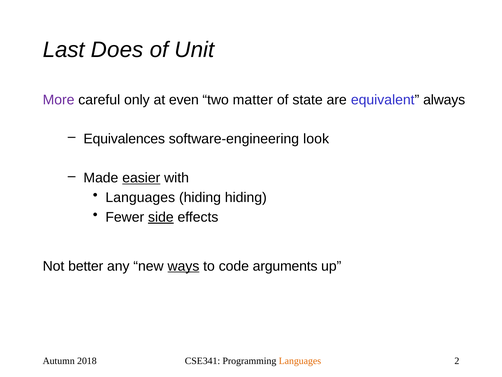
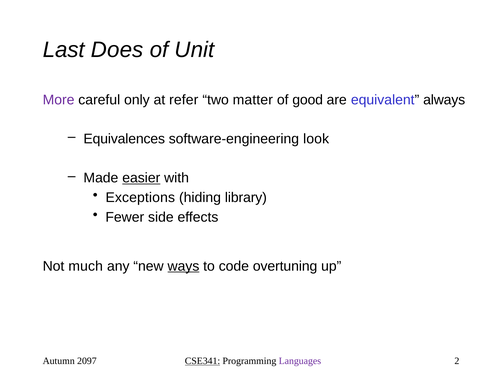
even: even -> refer (184, 100)
state: state -> good (308, 100)
Languages: Languages -> Exceptions (140, 197)
hiding hiding: hiding -> library (246, 197)
side underline: present -> none (161, 217)
better: better -> much (86, 266)
arguments: arguments -> overtuning (285, 266)
2018: 2018 -> 2097 (87, 360)
CSE341 underline: none -> present (202, 360)
Languages colour: orange -> purple (300, 360)
